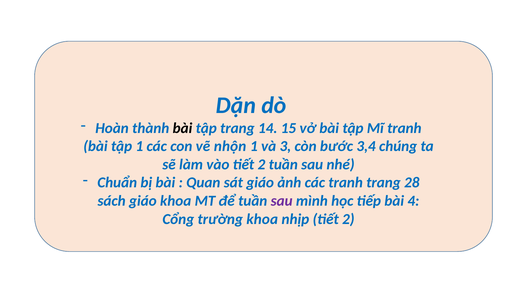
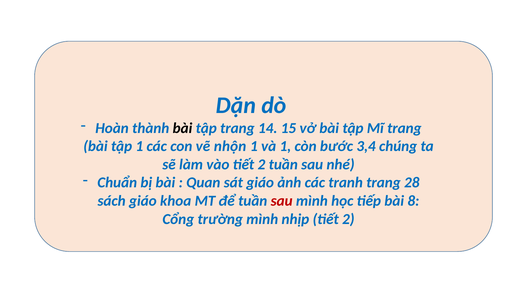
Mĩ tranh: tranh -> trang (404, 128)
và 3: 3 -> 1 (285, 146)
sau colour: purple -> red (282, 201)
4: 4 -> 8 (413, 201)
trường khoa: khoa -> mình (262, 219)
